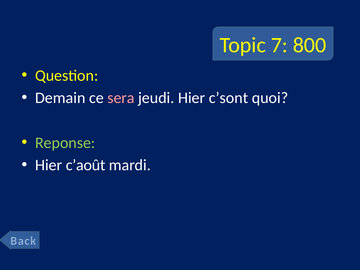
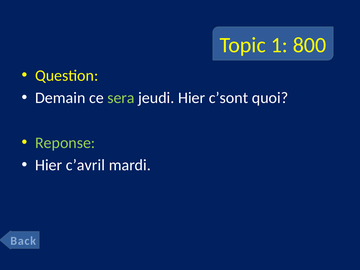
7: 7 -> 1 (279, 45)
sera colour: pink -> light green (121, 98)
c’août: c’août -> c’avril (86, 165)
